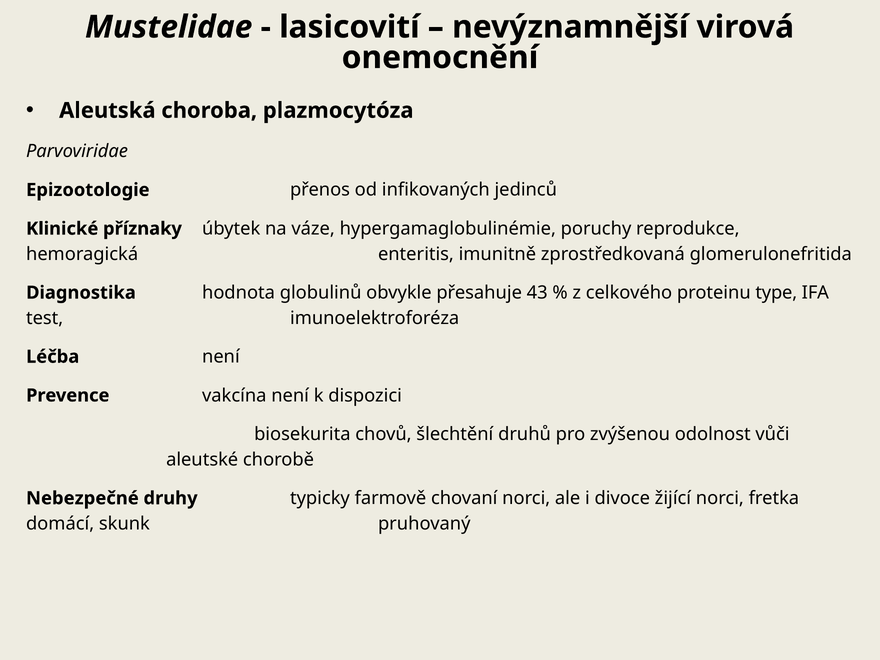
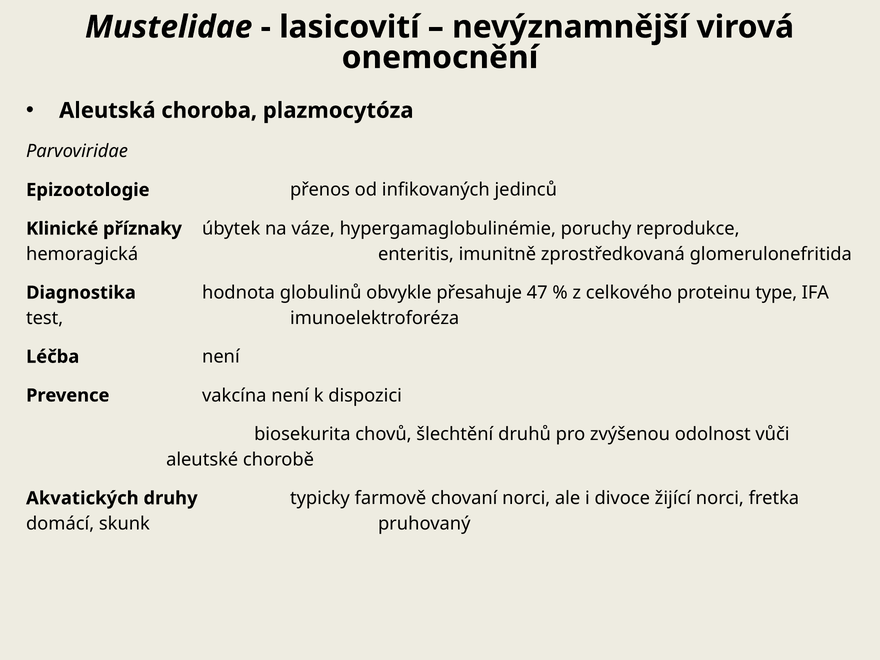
43: 43 -> 47 (537, 293)
Nebezpečné: Nebezpečné -> Akvatických (82, 498)
